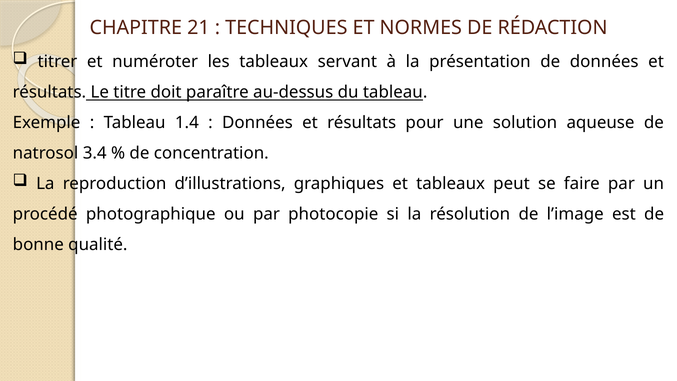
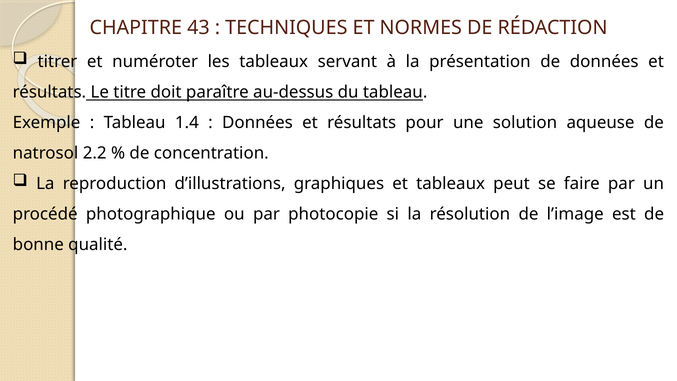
21: 21 -> 43 (198, 28)
3.4: 3.4 -> 2.2 (95, 153)
